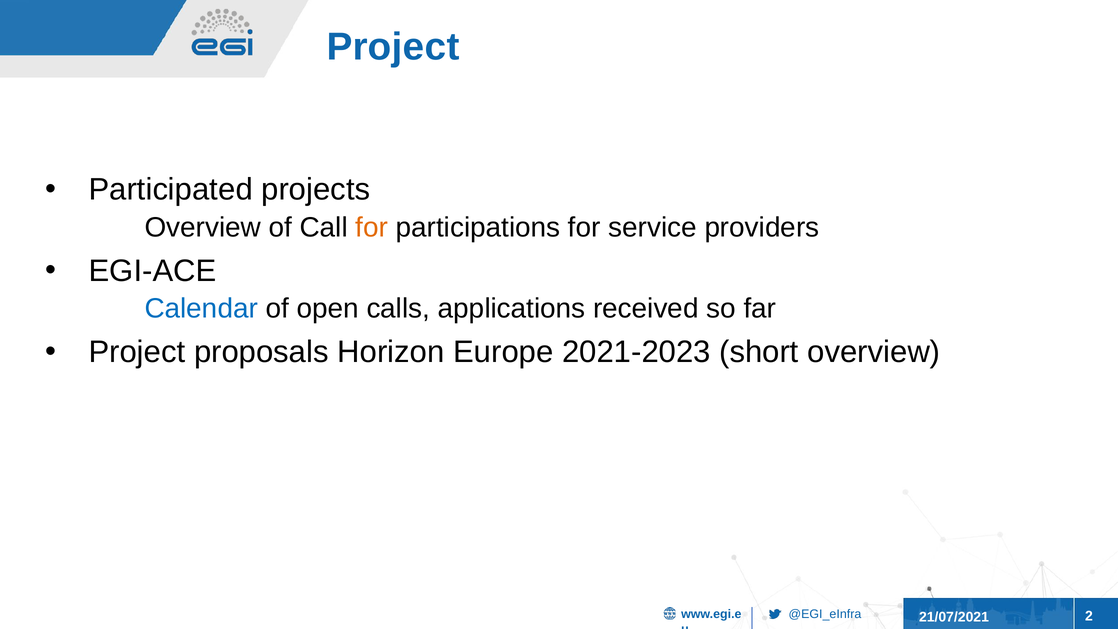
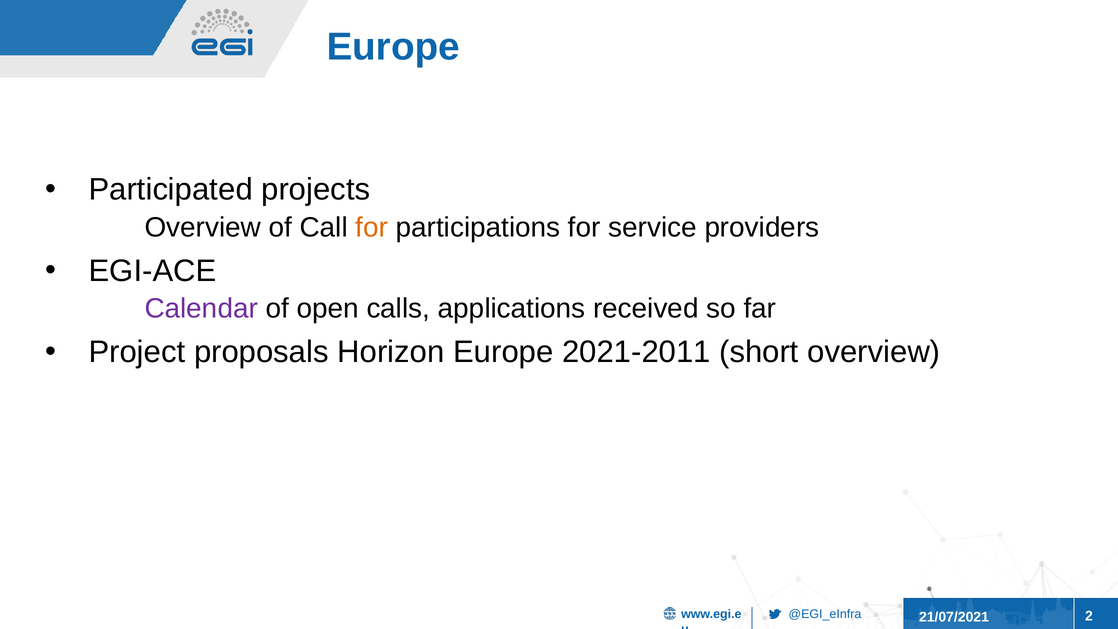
Project: Project -> Europe (393, 47)
Calendar colour: blue -> purple (201, 308)
2021-2023: 2021-2023 -> 2021-2011 (636, 352)
